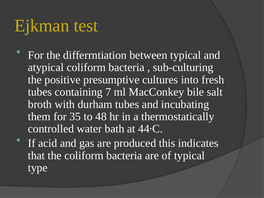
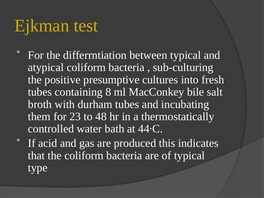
7: 7 -> 8 (108, 92)
35: 35 -> 23 (75, 117)
